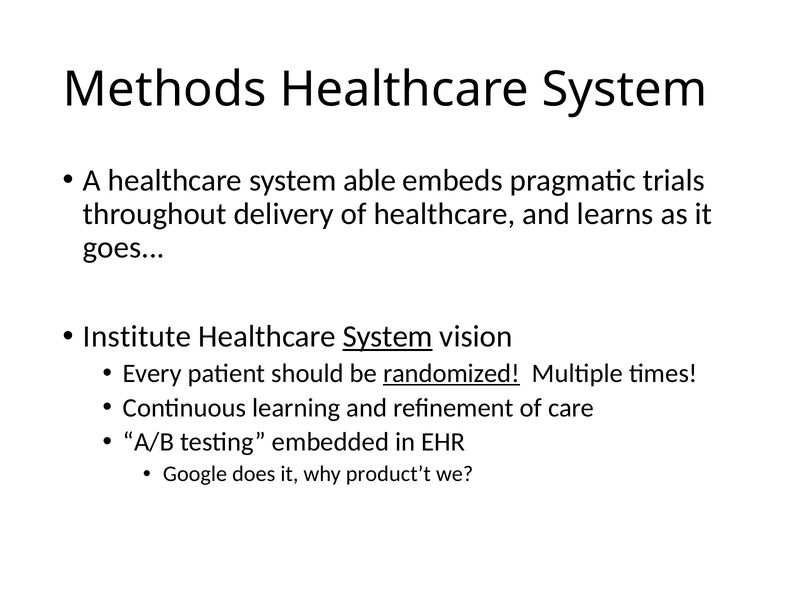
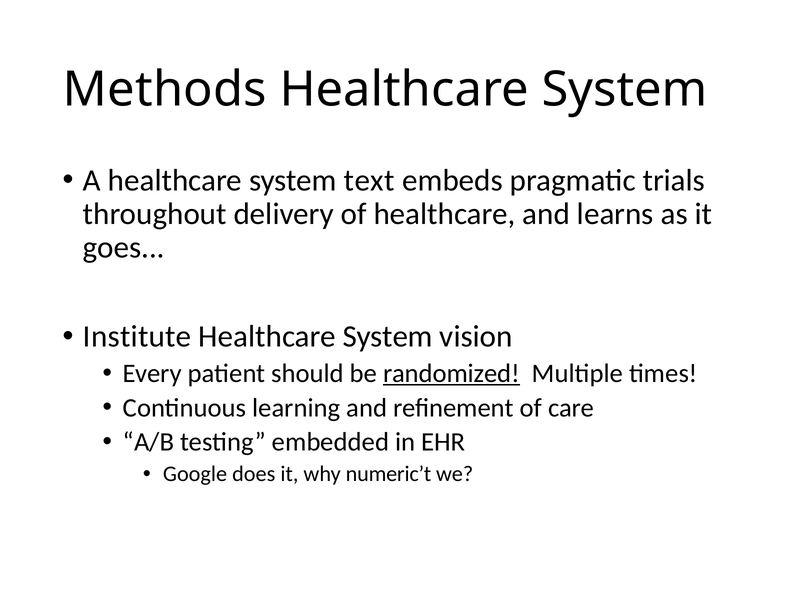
able: able -> text (369, 180)
System underline: present -> none (388, 337)
product’t: product’t -> numeric’t (389, 474)
